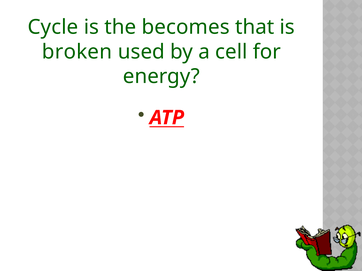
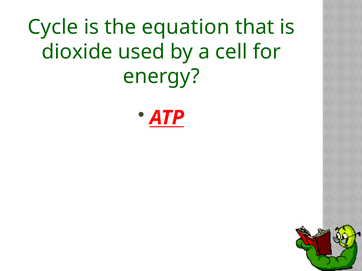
becomes: becomes -> equation (186, 27)
broken: broken -> dioxide (77, 52)
